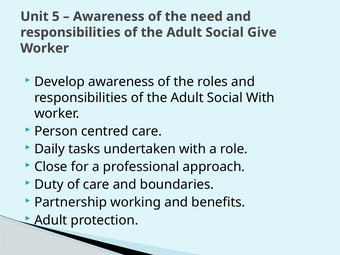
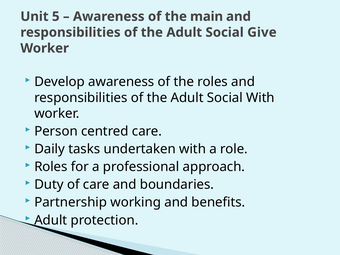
need: need -> main (207, 17)
Close: Close -> Roles (51, 167)
